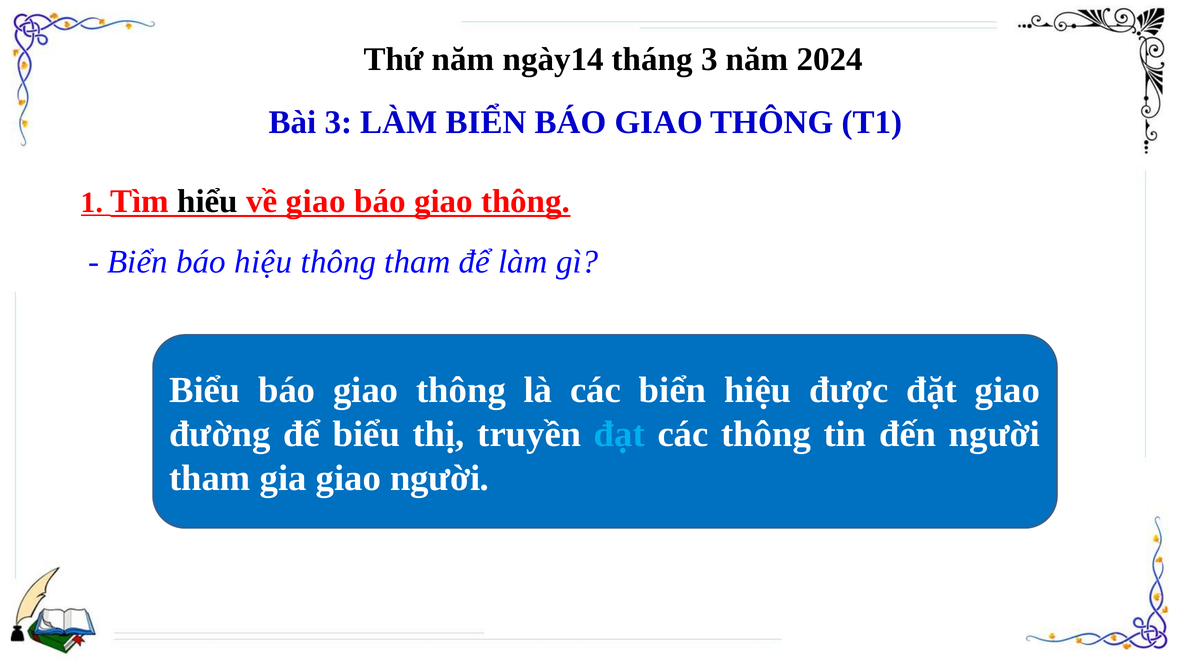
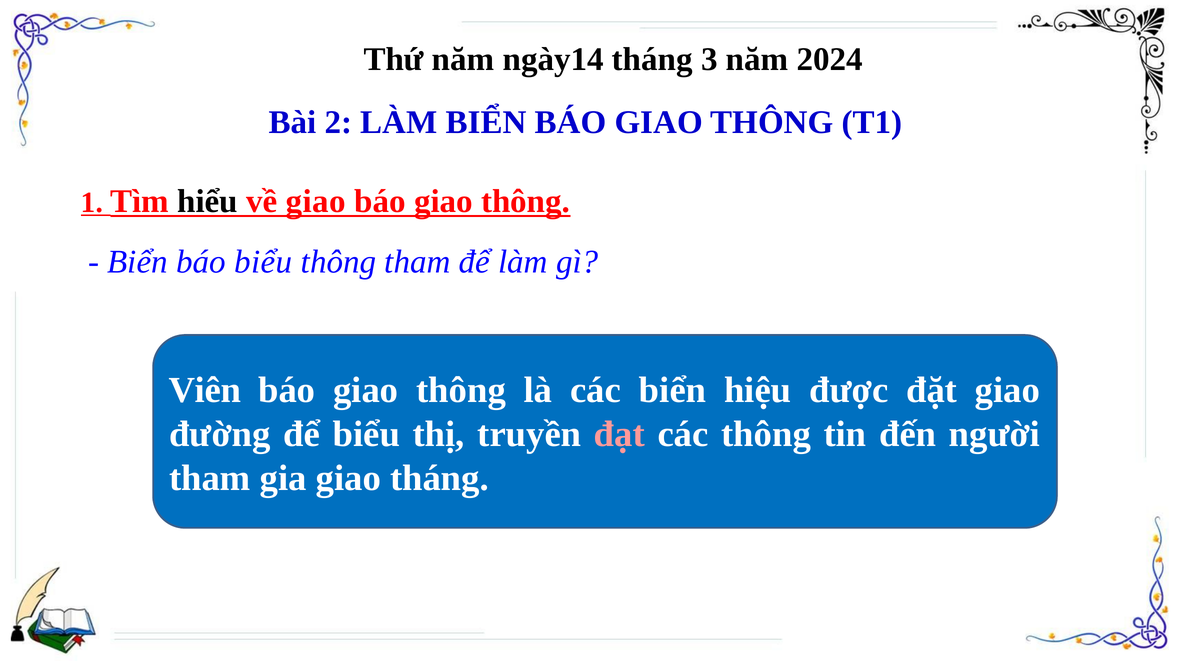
Bài 3: 3 -> 2 (338, 122)
báo hiệu: hiệu -> biểu (263, 262)
Biểu: Biểu -> Viên (205, 390)
đạt colour: light blue -> pink (619, 434)
giao người: người -> tháng (439, 478)
